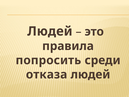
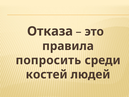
Людей: Людей -> Отказа (50, 31)
отказа: отказа -> костей (47, 74)
